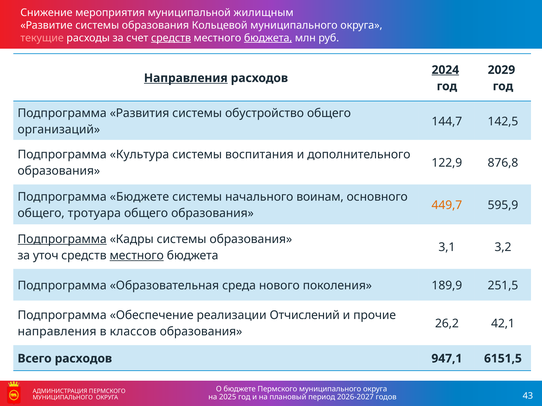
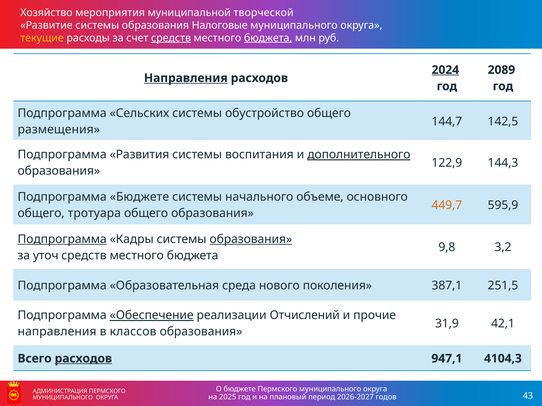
Снижение: Снижение -> Хозяйство (46, 13)
жилищным: жилищным -> творческой (264, 13)
Кольцевой: Кольцевой -> Налоговые (220, 25)
текущие colour: pink -> yellow (42, 38)
2029: 2029 -> 2089 (501, 70)
Развития: Развития -> Сельских (140, 113)
организаций: организаций -> размещения (59, 130)
Культура: Культура -> Развития (140, 155)
дополнительного underline: none -> present (359, 155)
876,8: 876,8 -> 144,3 (503, 163)
воинам: воинам -> объеме (320, 197)
образования underline: none -> present (251, 239)
3,1: 3,1 -> 9,8 (447, 248)
местного underline: present -> none (137, 256)
189,9: 189,9 -> 387,1 (447, 286)
Обеспечение underline: none -> present (152, 316)
26,2: 26,2 -> 31,9 (447, 324)
расходов underline: none -> present (83, 359)
6151,5: 6151,5 -> 4104,3 (503, 359)
